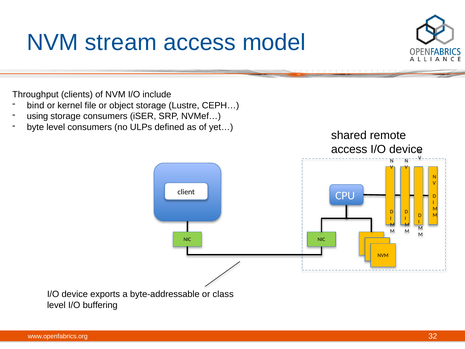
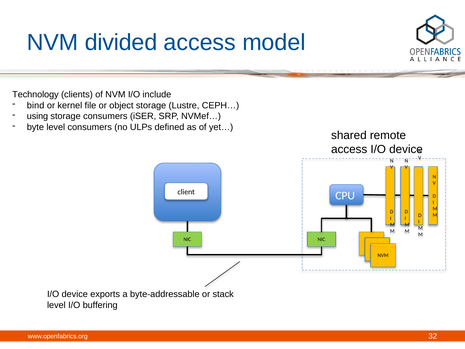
stream: stream -> divided (121, 42)
Throughput: Throughput -> Technology (35, 95)
class: class -> stack (223, 294)
